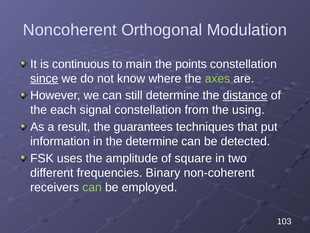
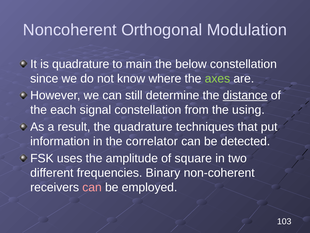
is continuous: continuous -> quadrature (81, 64)
points: points -> below (191, 64)
since underline: present -> none (44, 78)
the guarantees: guarantees -> quadrature (143, 127)
the determine: determine -> correlator (152, 141)
can colour: light green -> pink (92, 187)
